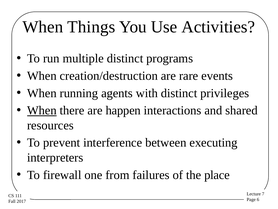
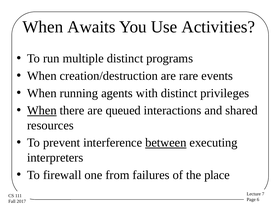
Things: Things -> Awaits (91, 27)
happen: happen -> queued (123, 110)
between underline: none -> present (166, 142)
